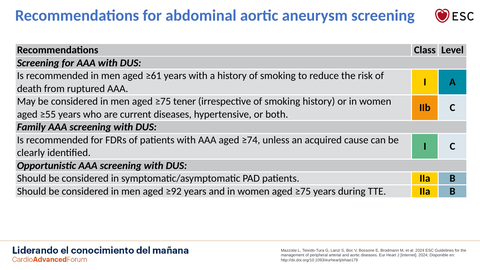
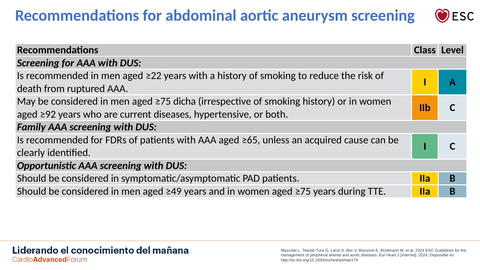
≥61: ≥61 -> ≥22 (154, 76)
tener: tener -> dicha (185, 101)
≥55: ≥55 -> ≥92 (48, 114)
≥74: ≥74 -> ≥65 (251, 140)
≥92: ≥92 -> ≥49 (174, 191)
